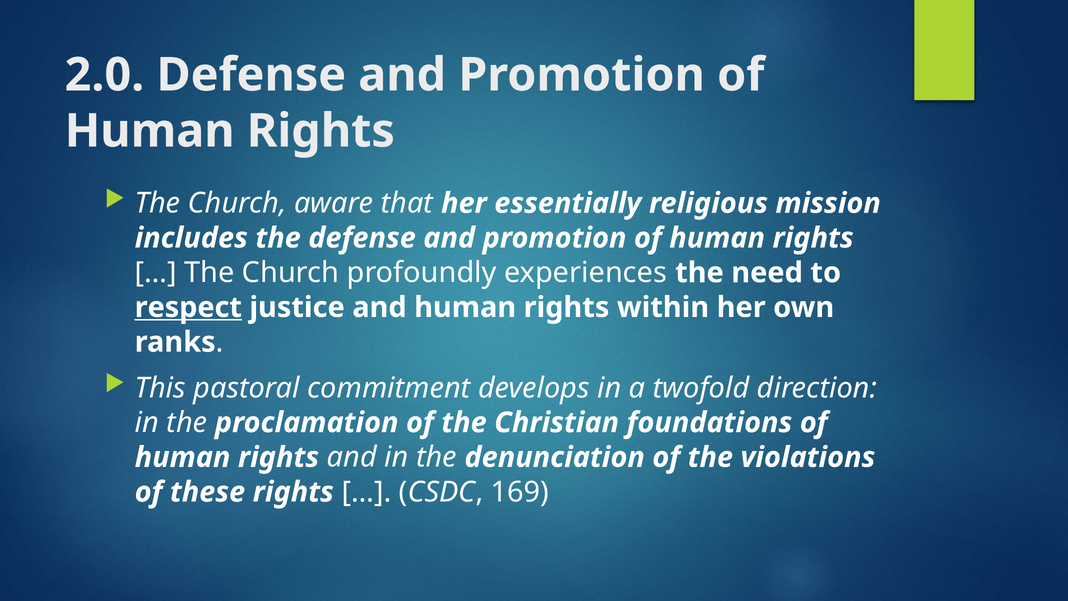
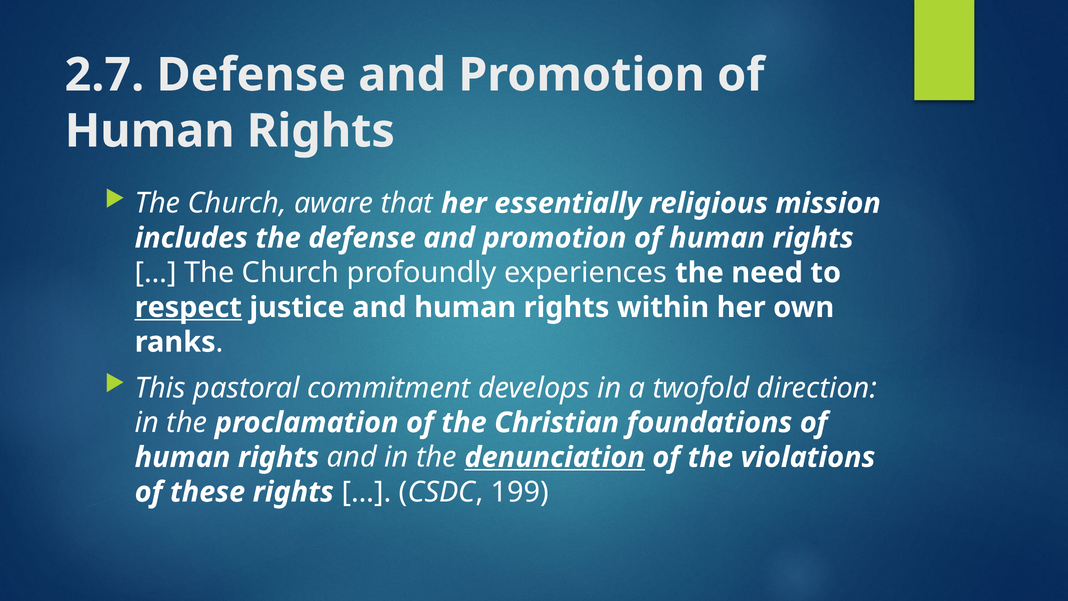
2.0: 2.0 -> 2.7 (104, 75)
denunciation underline: none -> present (555, 457)
169: 169 -> 199 (520, 492)
